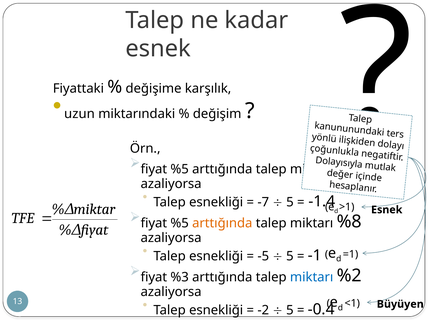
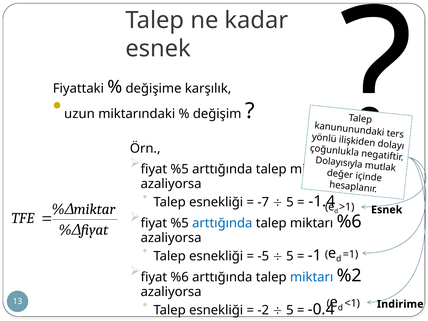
arttığında colour: orange -> blue (222, 223)
miktarı %8: %8 -> %6 (349, 222)
fiyat %3: %3 -> %6 (180, 277)
Büyüyen: Büyüyen -> Indirime (400, 304)
